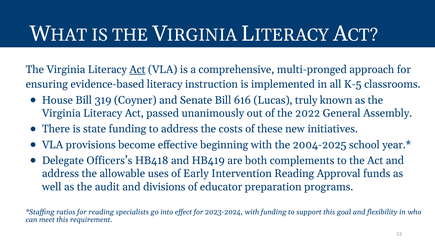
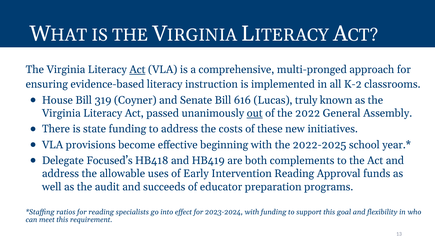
K-5: K-5 -> K-2 (353, 84)
out underline: none -> present (255, 113)
2004-2025: 2004-2025 -> 2022-2025 (320, 145)
Officers’s: Officers’s -> Focused’s (109, 160)
divisions: divisions -> succeeds (164, 187)
